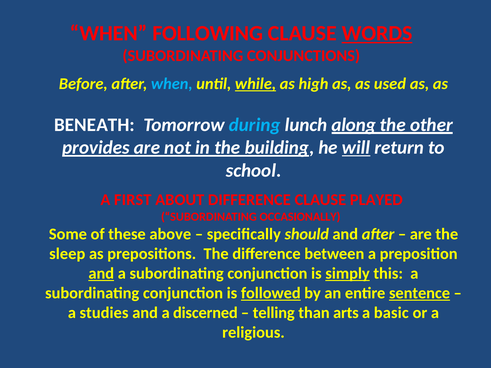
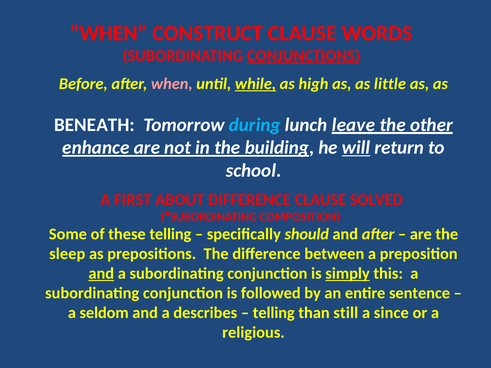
FOLLOWING: FOLLOWING -> CONSTRUCT (208, 33)
WORDS underline: present -> none (377, 33)
CONJUNCTIONS underline: none -> present (303, 56)
when colour: light blue -> pink (172, 84)
used: used -> little (390, 84)
along: along -> leave (353, 125)
provides: provides -> enhance (96, 148)
PLAYED: PLAYED -> SOLVED (376, 200)
OCCASIONALLY: OCCASIONALLY -> COMPOSITION (300, 217)
these above: above -> telling (170, 234)
followed underline: present -> none (271, 293)
sentence underline: present -> none (420, 293)
studies: studies -> seldom (104, 313)
discerned: discerned -> describes (205, 313)
arts: arts -> still (346, 313)
basic: basic -> since (391, 313)
